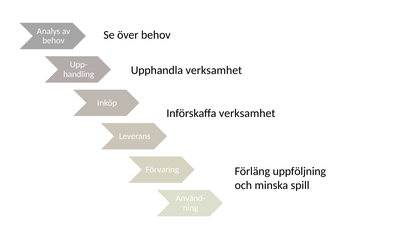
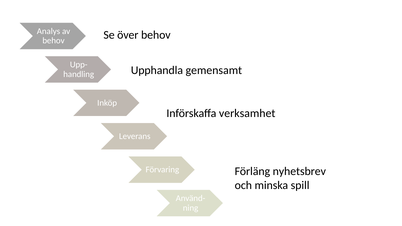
Upphandla verksamhet: verksamhet -> gemensamt (214, 70)
uppföljning: uppföljning -> nyhetsbrev (299, 171)
